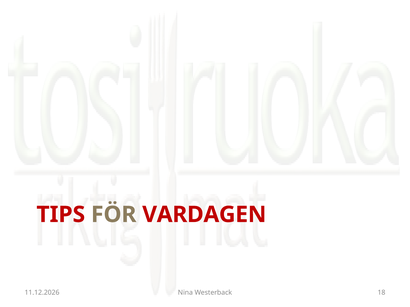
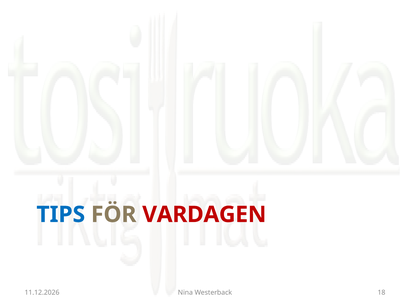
TIPS colour: red -> blue (61, 215)
